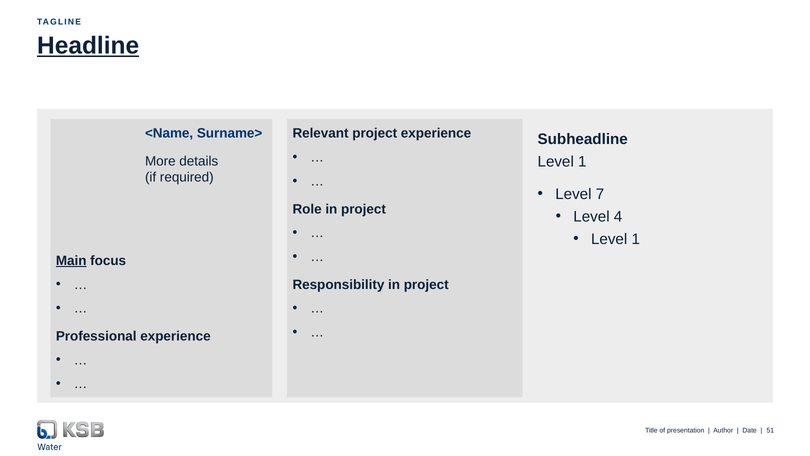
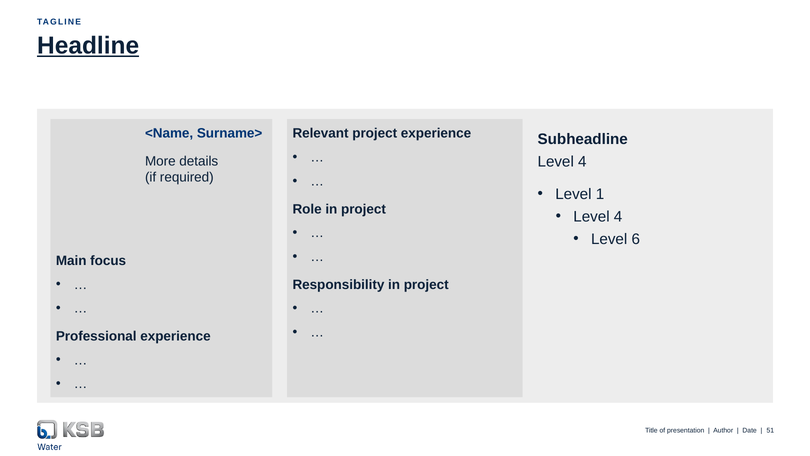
1: 1 -> 4 (582, 161)
7: 7 -> 1 (600, 194)
1: 1 -> 6 (636, 239)
Main underline: present -> none (71, 260)
